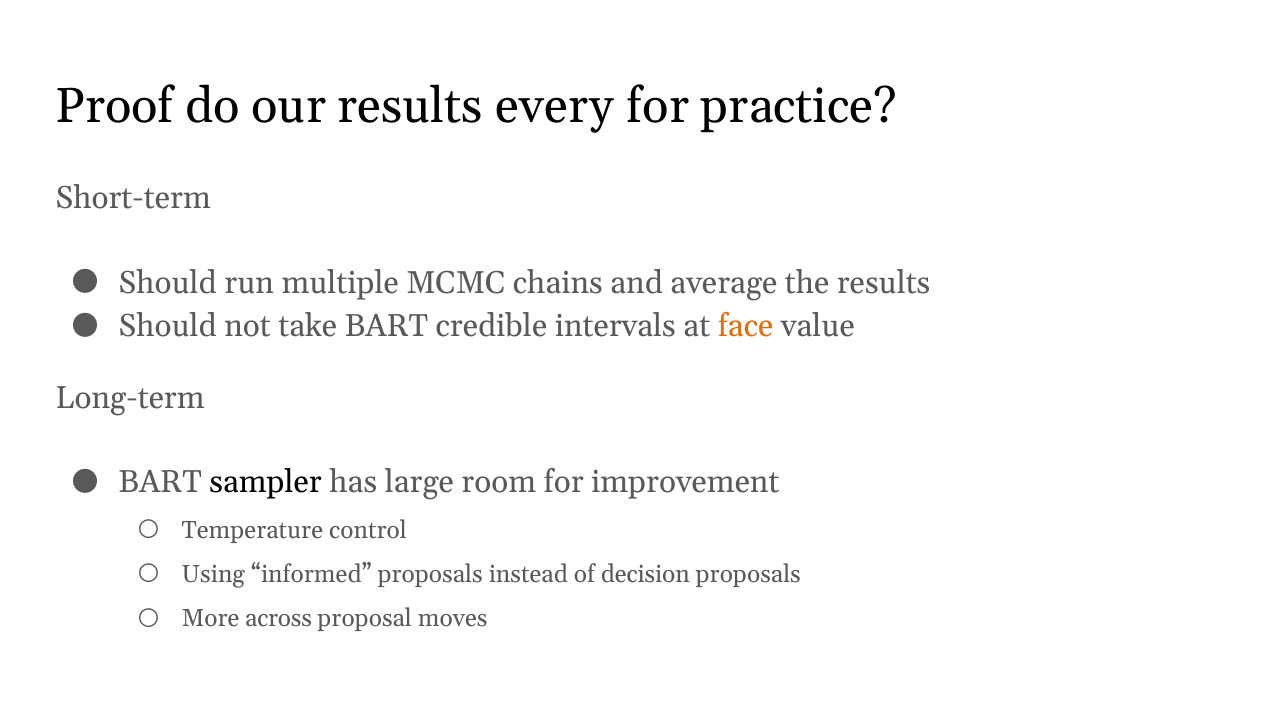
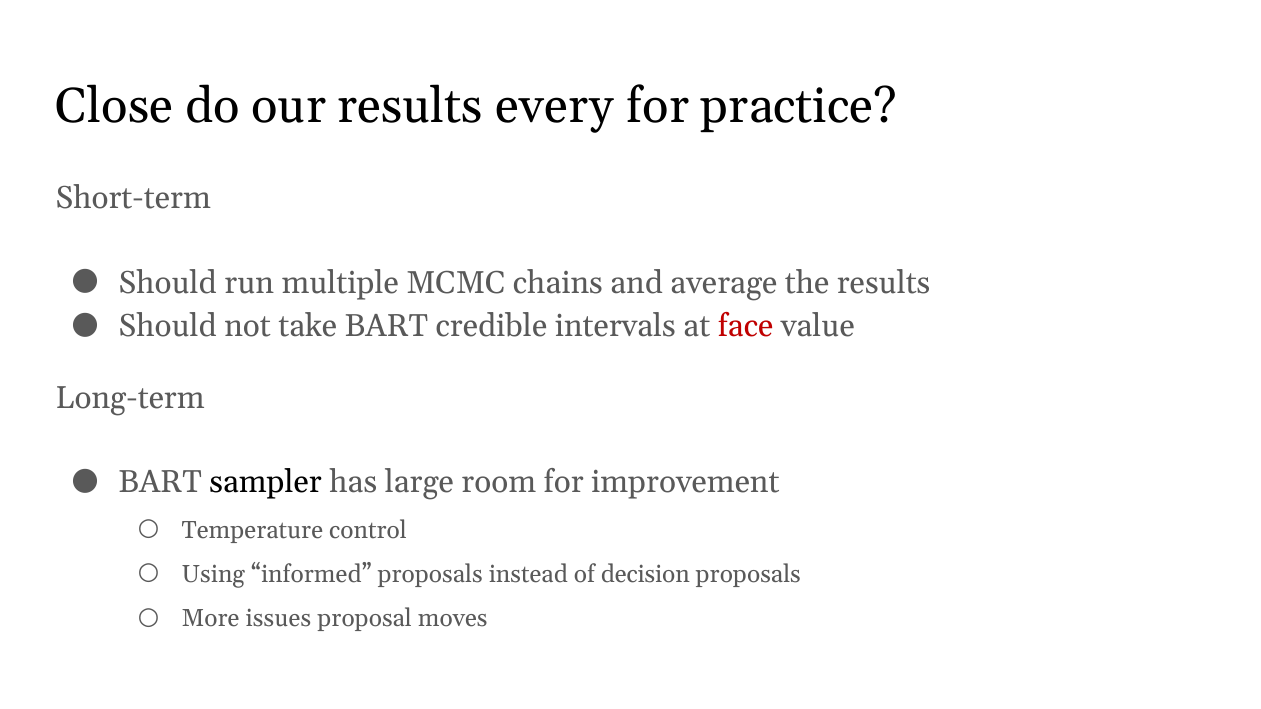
Proof: Proof -> Close (114, 107)
face colour: orange -> red (746, 327)
across: across -> issues (278, 619)
